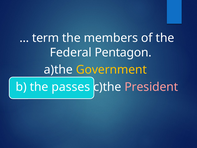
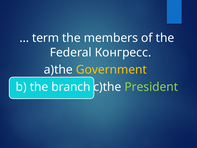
Pentagon: Pentagon -> Конгресс (123, 52)
passes: passes -> branch (71, 87)
President colour: pink -> light green (151, 87)
